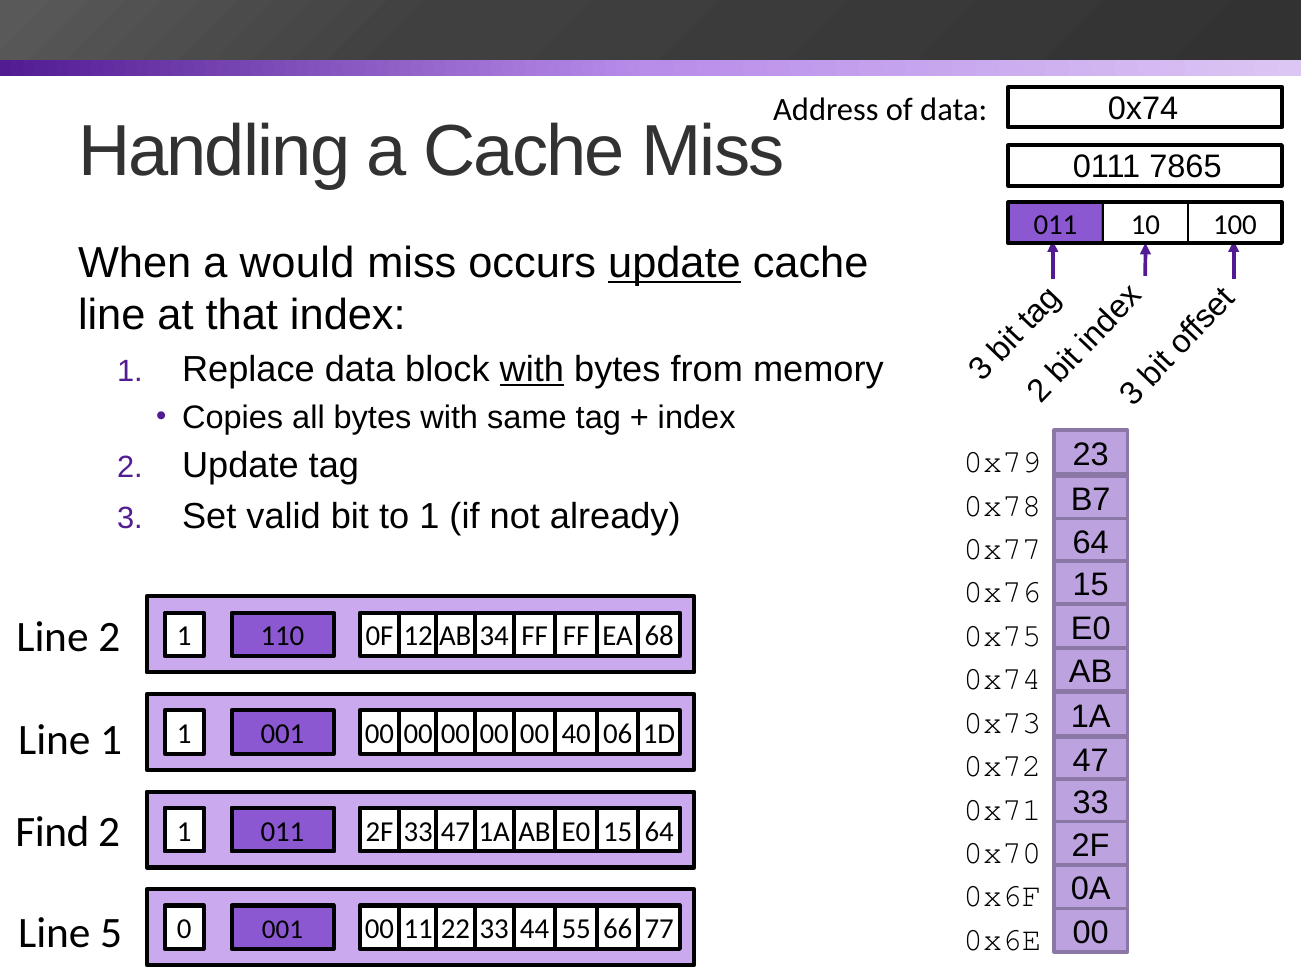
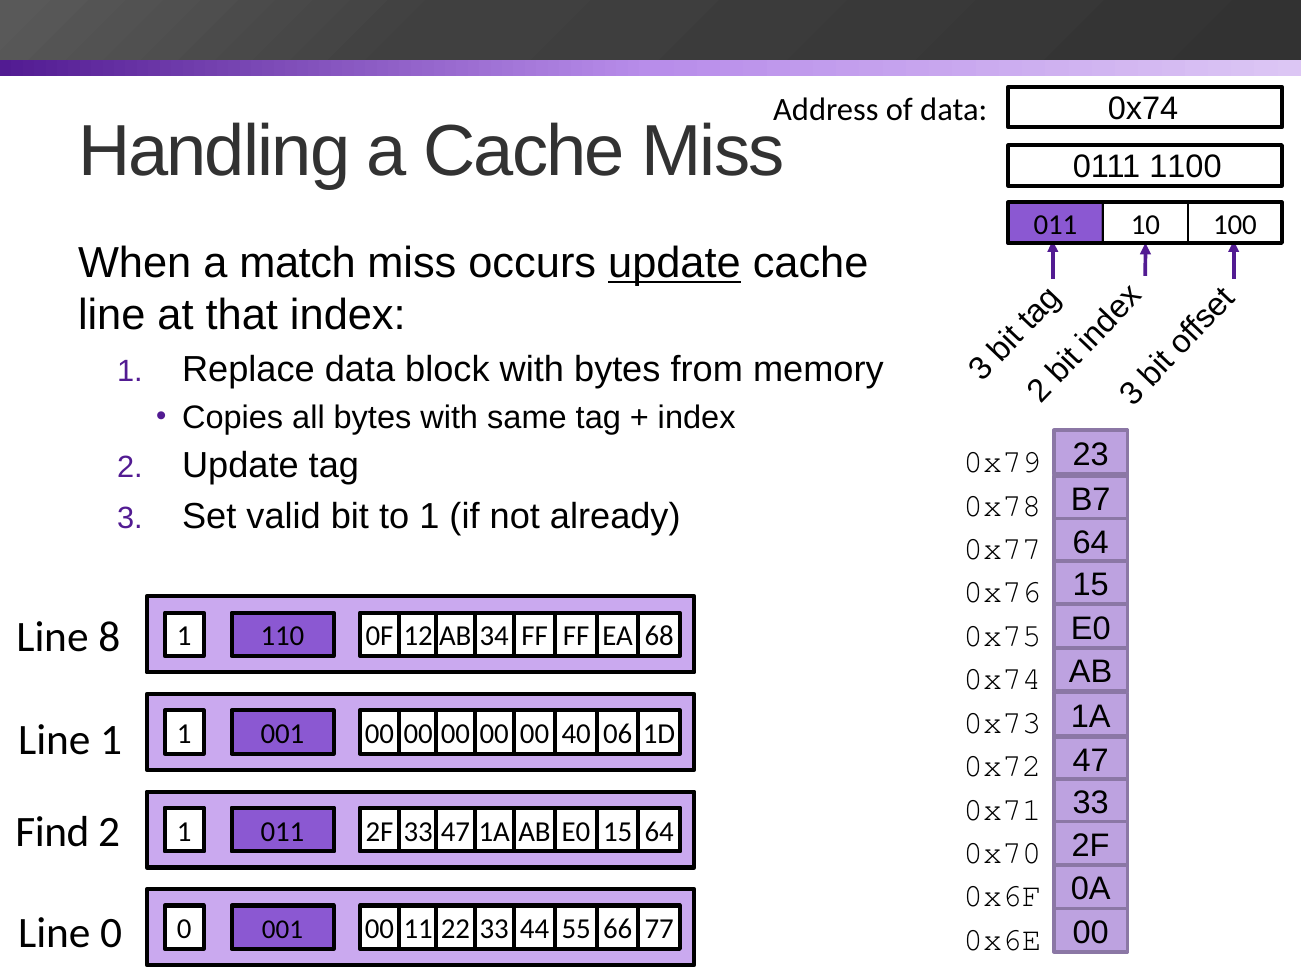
7865: 7865 -> 1100 (1185, 167)
would: would -> match (297, 263)
with underline: present -> none (532, 370)
Line 2: 2 -> 8 (109, 637)
Line 5: 5 -> 0 (111, 932)
